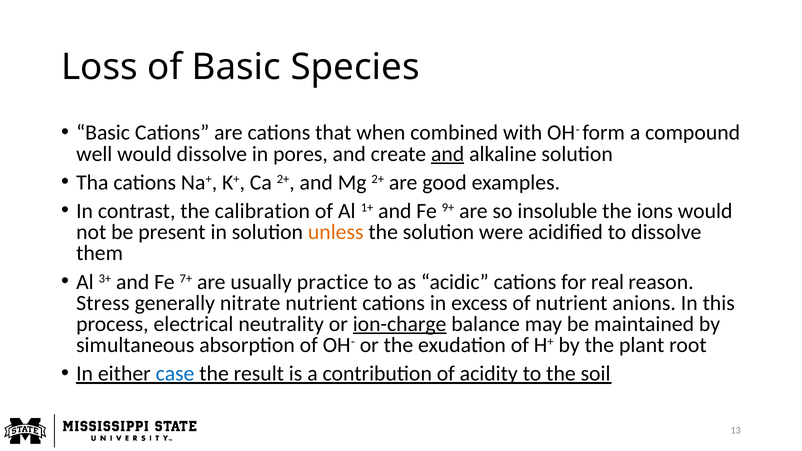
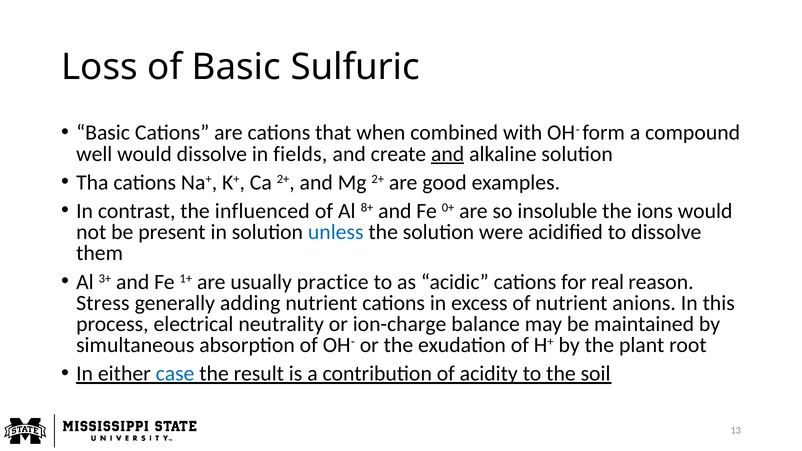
Species: Species -> Sulfuric (355, 67)
pores: pores -> fields (300, 154)
calibration: calibration -> influenced (262, 211)
1+: 1+ -> 8+ (367, 208)
9+: 9+ -> 0+ (448, 208)
unless colour: orange -> blue (336, 232)
7+: 7+ -> 1+ (186, 279)
nitrate: nitrate -> adding (250, 303)
ion-charge underline: present -> none (400, 324)
